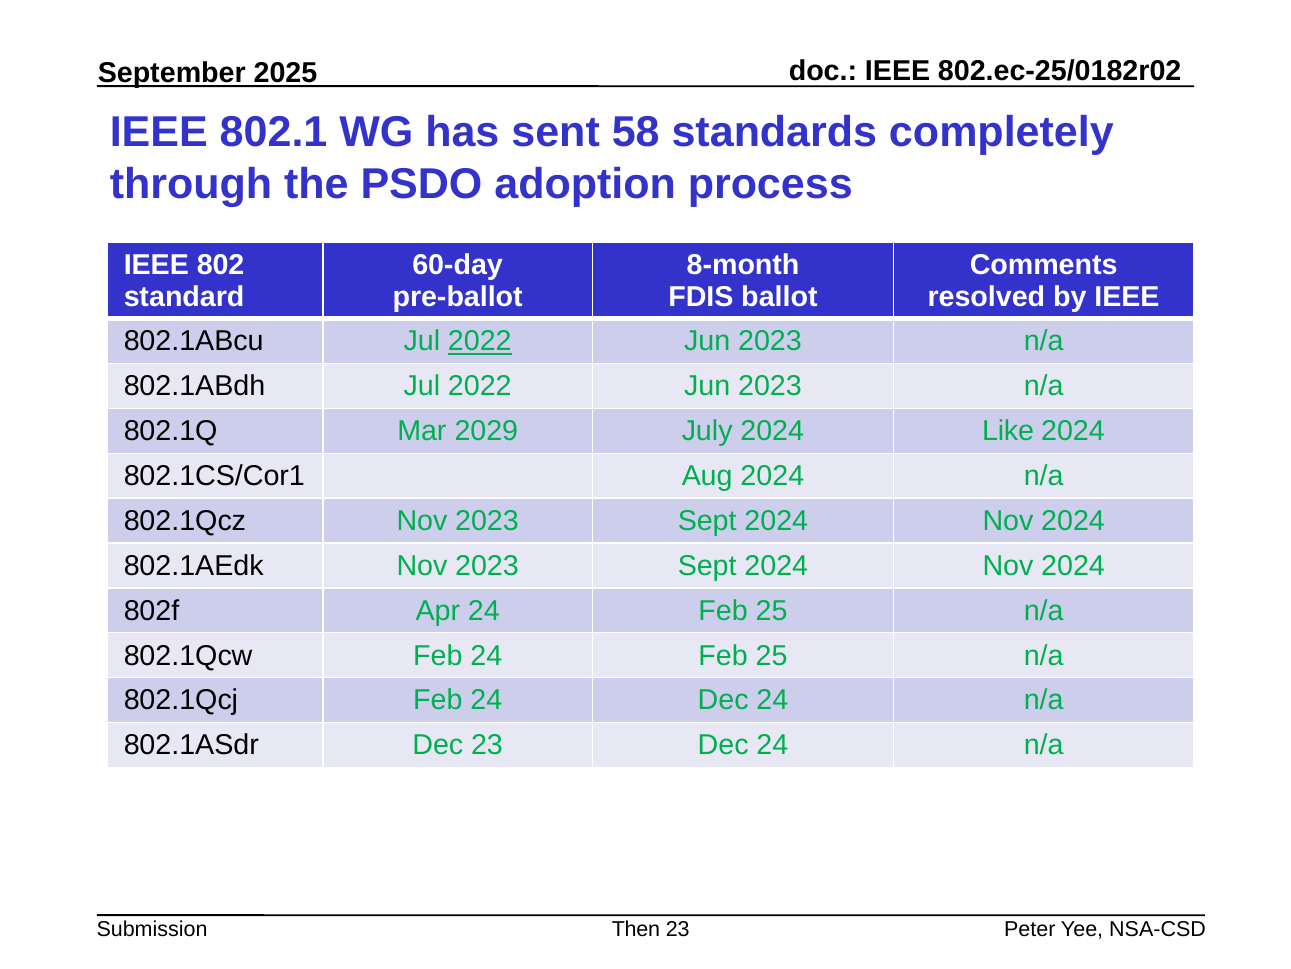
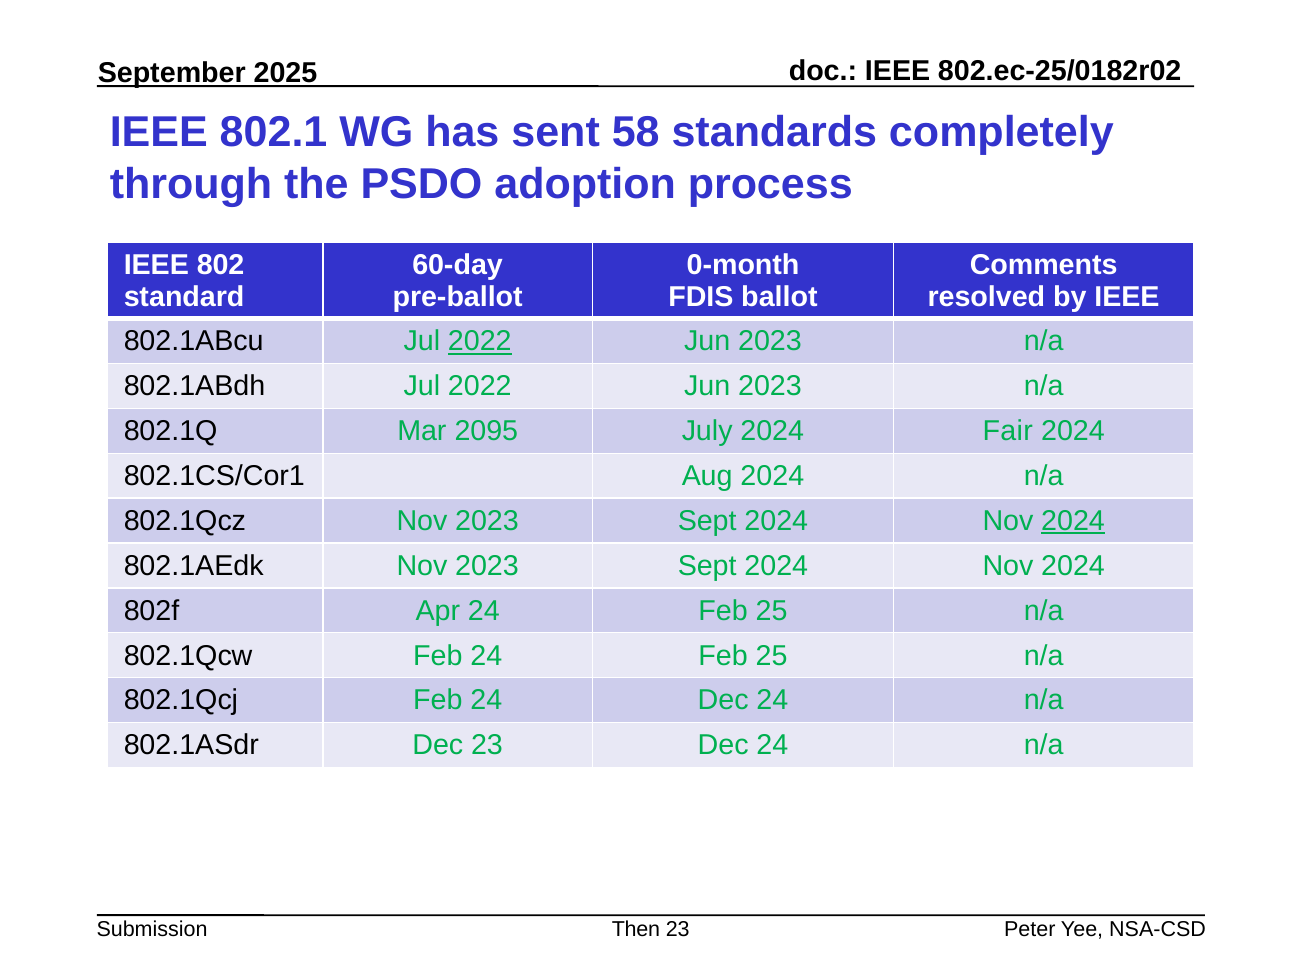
8-month: 8-month -> 0-month (743, 265)
2029: 2029 -> 2095 (486, 431)
Like: Like -> Fair (1008, 431)
2024 underline: none -> present (1073, 521)
